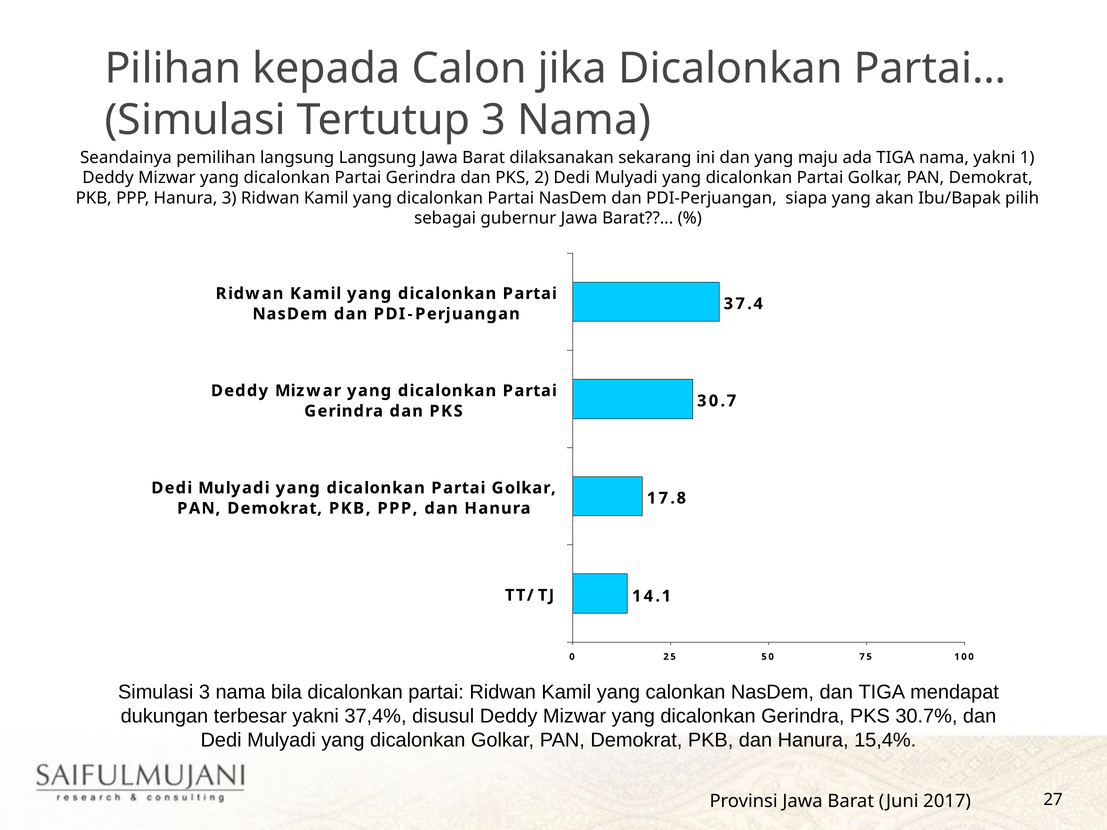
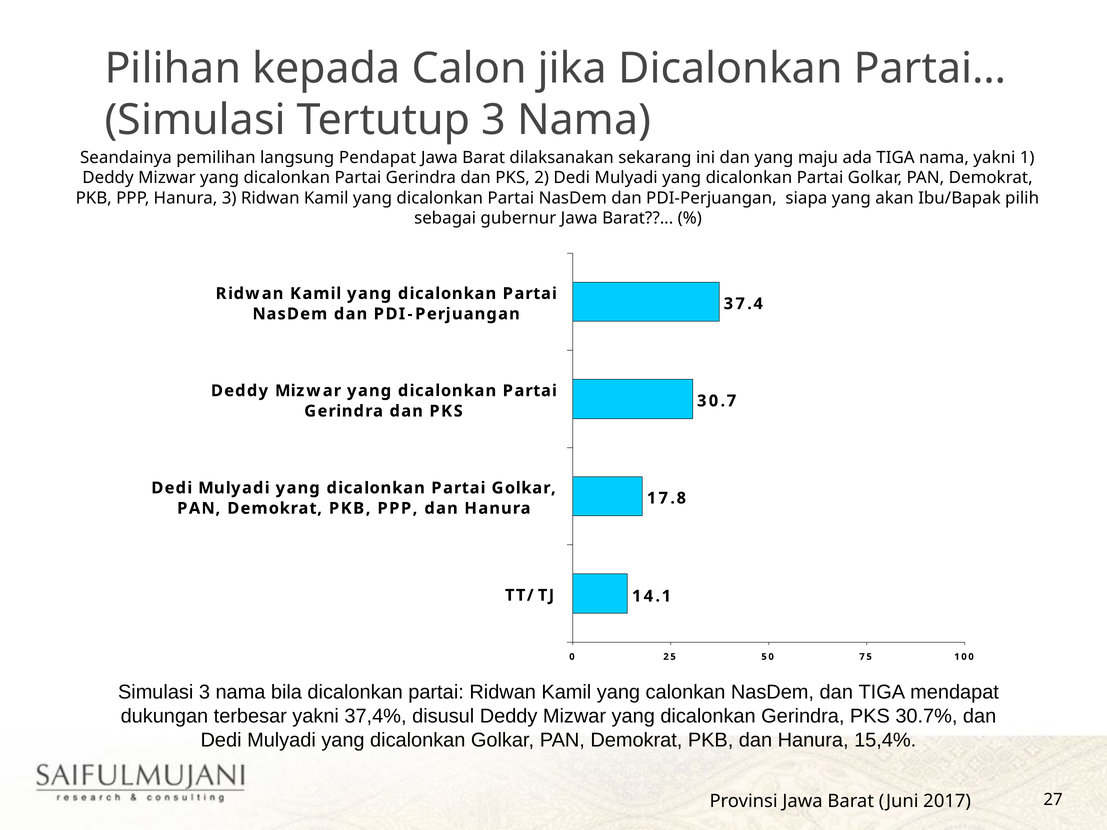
langsung Langsung: Langsung -> Pendapat (378, 158)
